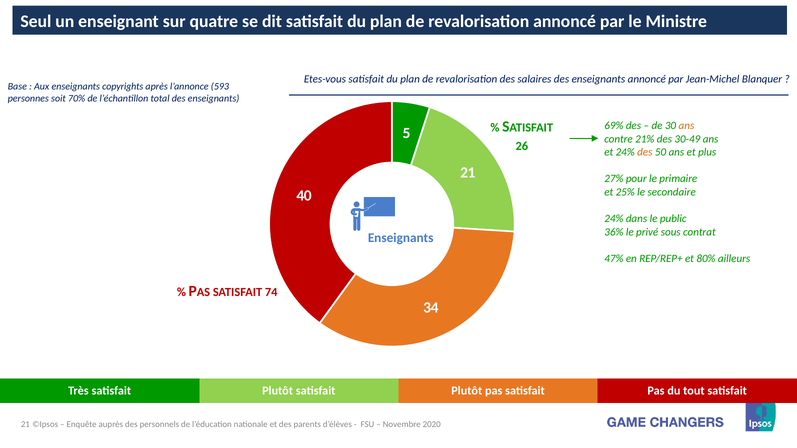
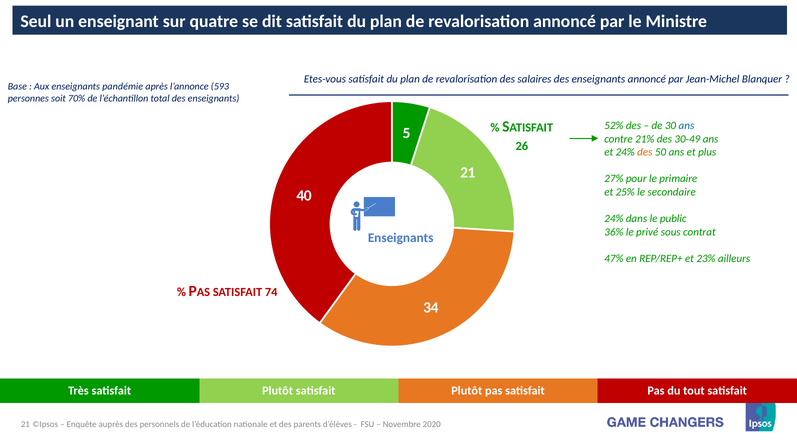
copyrights: copyrights -> pandémie (123, 86)
69%: 69% -> 52% (614, 126)
ans colour: orange -> blue (686, 126)
80%: 80% -> 23% (706, 259)
